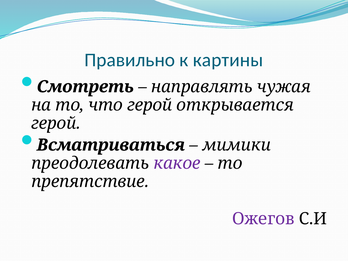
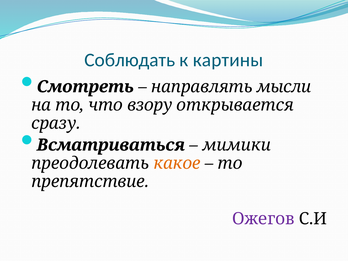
Правильно: Правильно -> Соблюдать (130, 60)
чужая: чужая -> мысли (284, 87)
что герой: герой -> взору (150, 105)
герой: герой -> сразу (56, 123)
какое colour: purple -> orange (177, 163)
